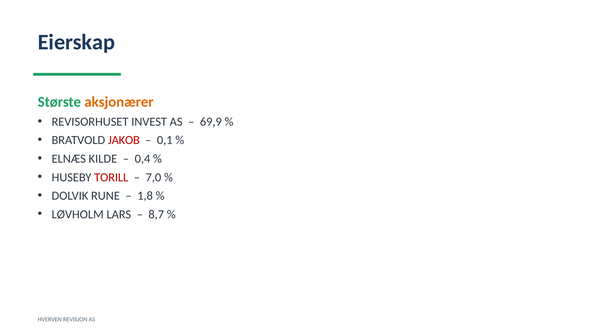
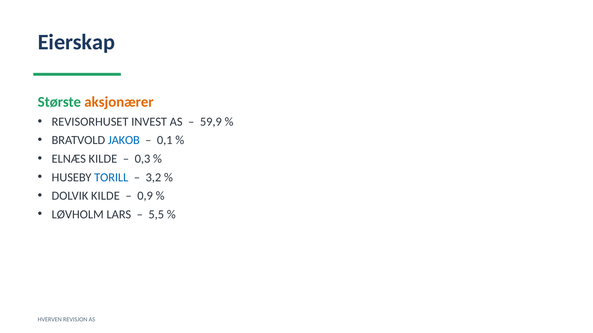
69,9: 69,9 -> 59,9 (211, 122)
JAKOB colour: red -> blue (124, 140)
0,4: 0,4 -> 0,3 (142, 159)
TORILL colour: red -> blue (111, 178)
7,0: 7,0 -> 3,2 (153, 178)
DOLVIK RUNE: RUNE -> KILDE (105, 196)
1,8: 1,8 -> 0,9 (145, 196)
8,7: 8,7 -> 5,5 (156, 215)
